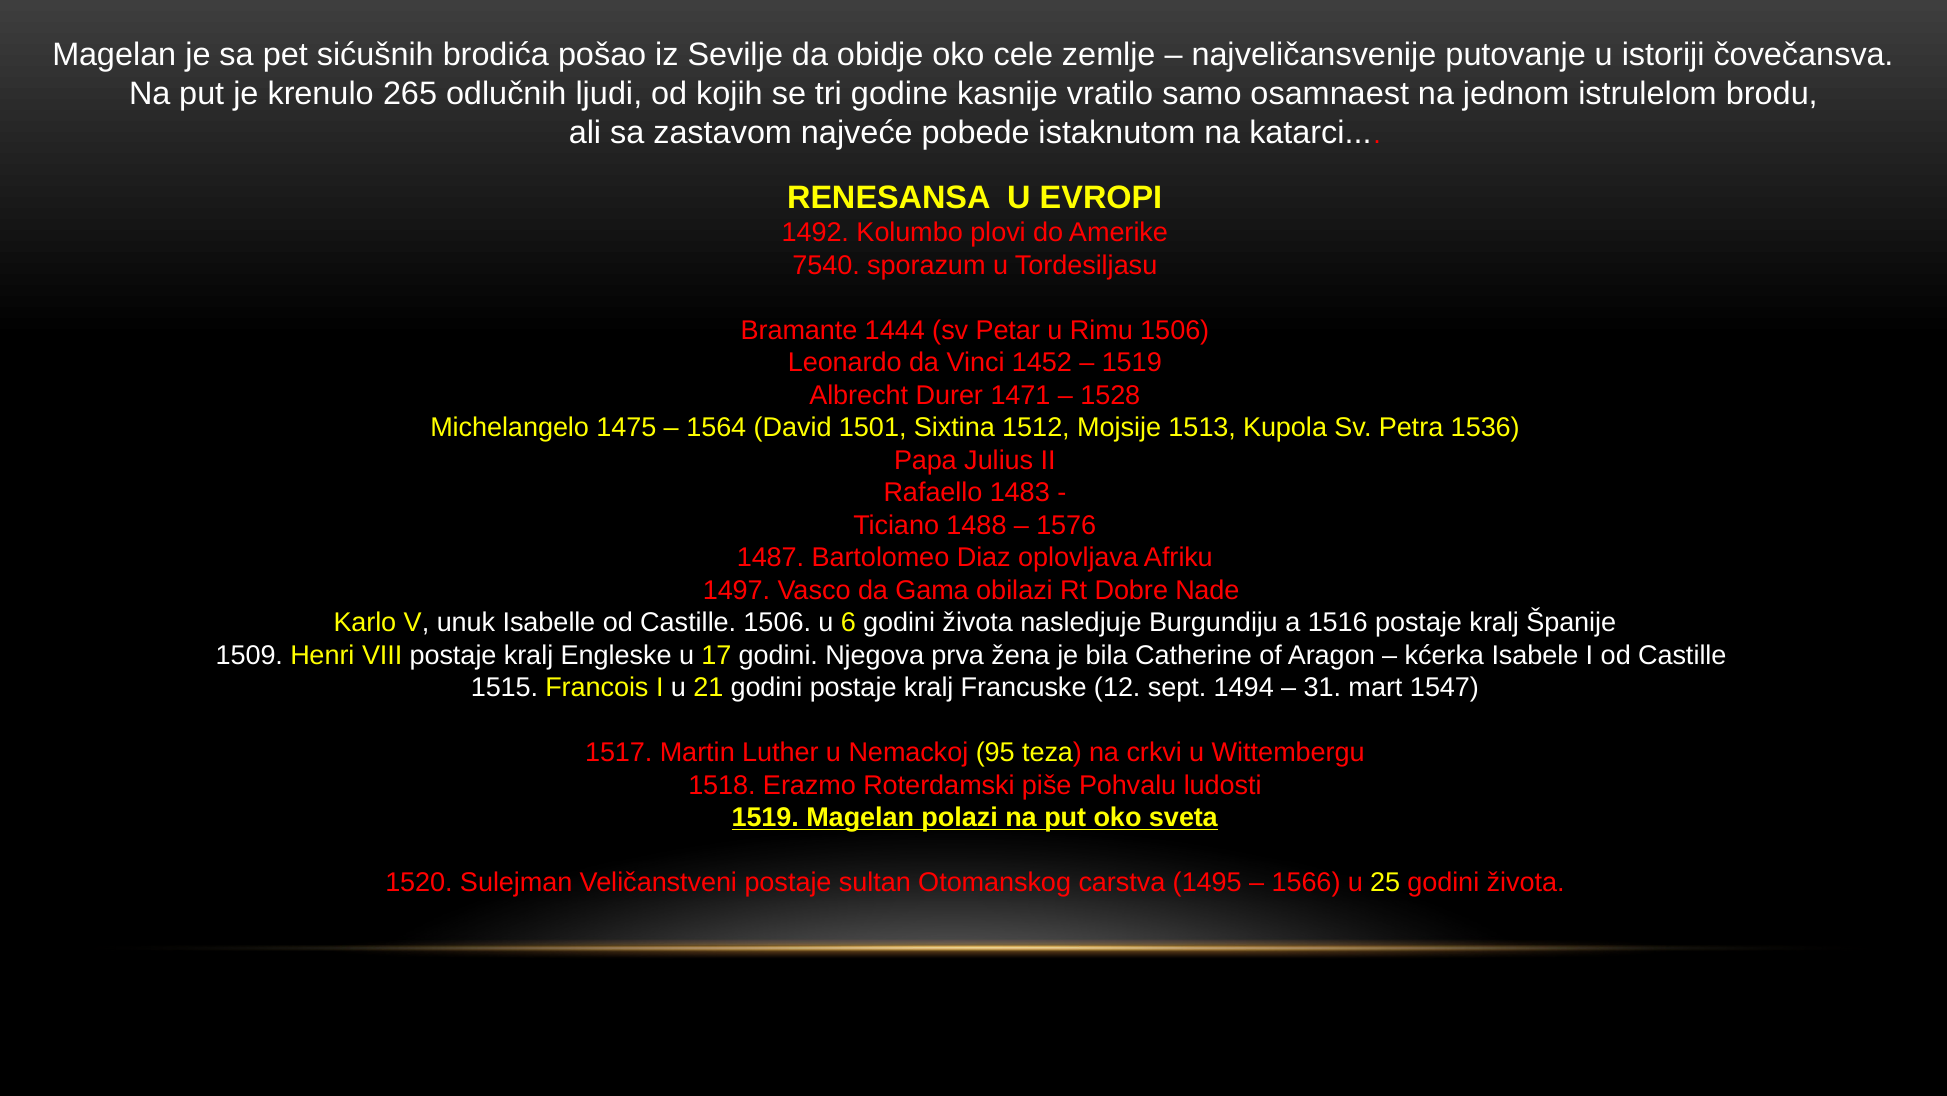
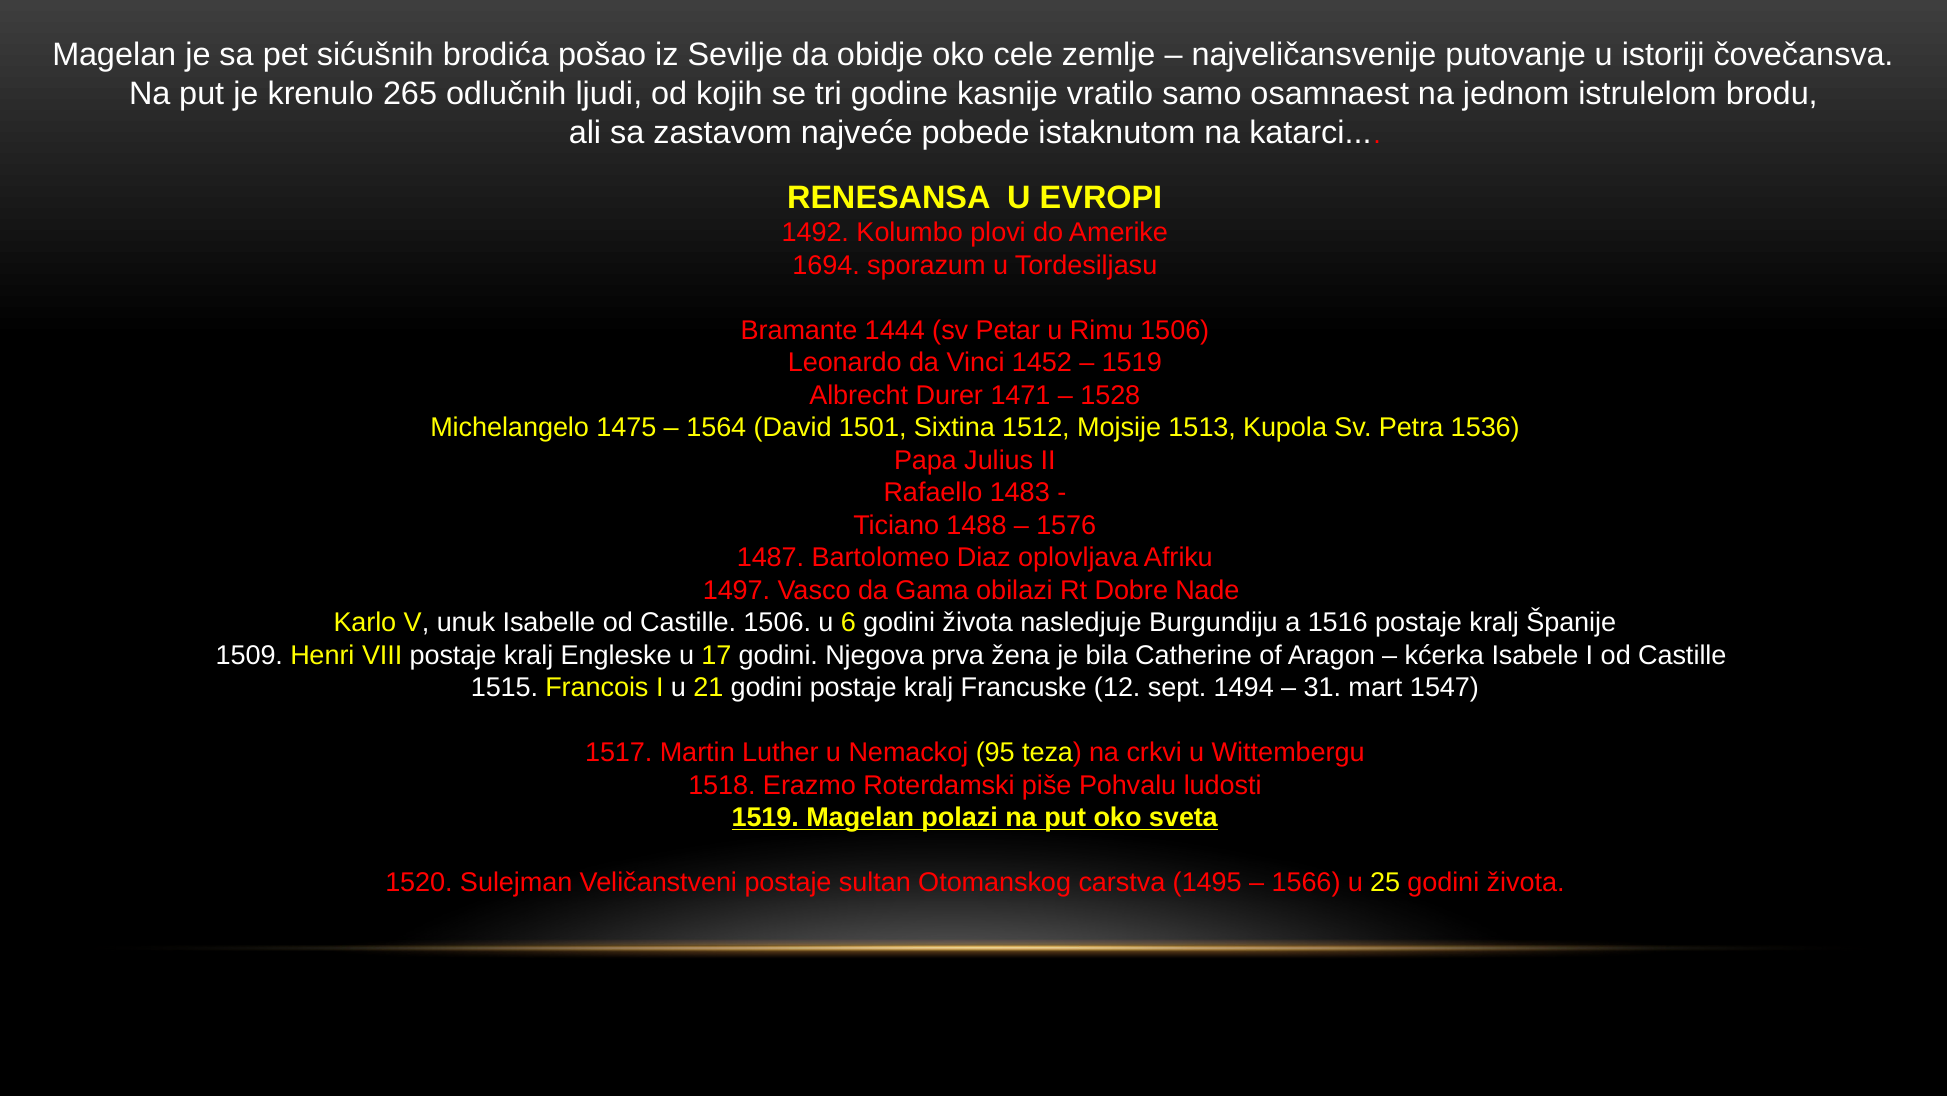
7540: 7540 -> 1694 (826, 265)
